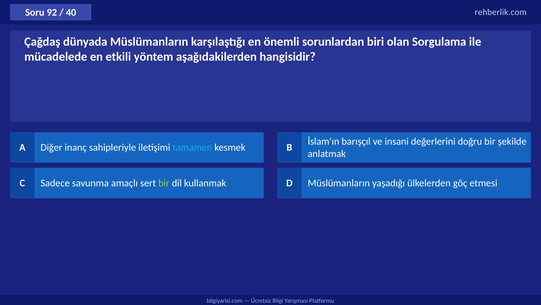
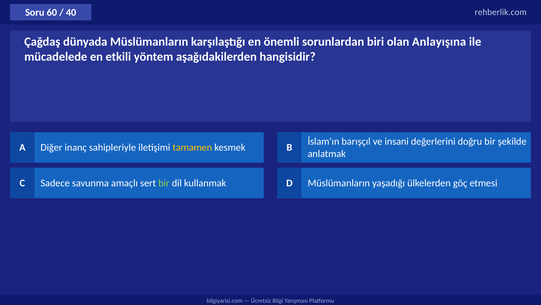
92: 92 -> 60 (52, 12)
Sorgulama: Sorgulama -> Anlayışına (439, 42)
tamamen colour: light blue -> yellow (192, 147)
